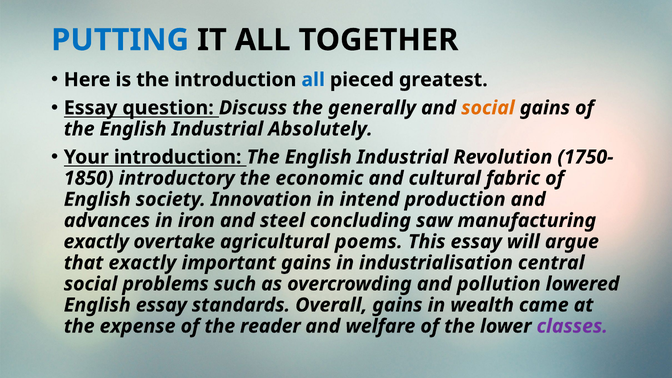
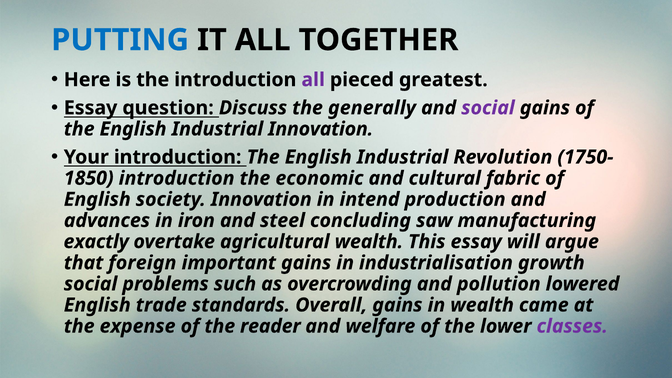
all colour: blue -> purple (313, 80)
social colour: orange -> purple (488, 108)
Industrial Absolutely: Absolutely -> Innovation (321, 129)
introductory: introductory -> introduction (177, 178)
agricultural poems: poems -> wealth (369, 242)
that exactly: exactly -> foreign (142, 263)
central: central -> growth (551, 263)
English essay: essay -> trade (161, 305)
